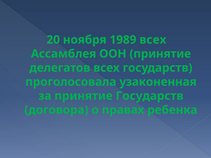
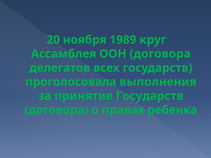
1989 всех: всех -> круг (153, 40)
ООН принятие: принятие -> договора (160, 54)
узаконенная: узаконенная -> выполнения (158, 82)
